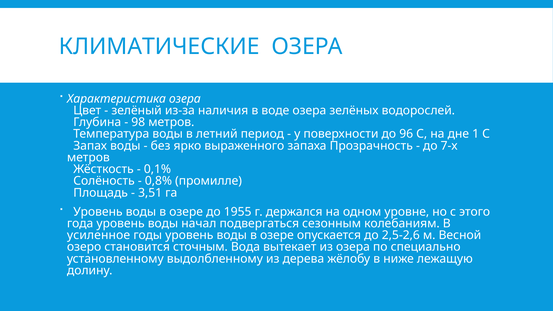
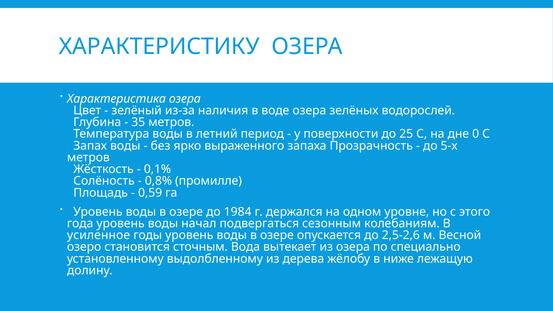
КЛИМАТИЧЕСКИЕ: КЛИМАТИЧЕСКИЕ -> ХАРАКТЕРИСТИКУ (159, 47)
98: 98 -> 35 (138, 122)
96: 96 -> 25 (406, 134)
1: 1 -> 0 (476, 134)
7-х: 7-х -> 5-х (449, 146)
3,51: 3,51 -> 0,59 (150, 193)
1955: 1955 -> 1984 (238, 212)
